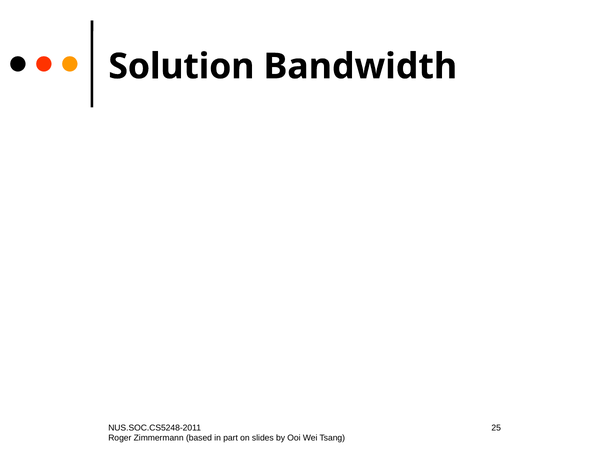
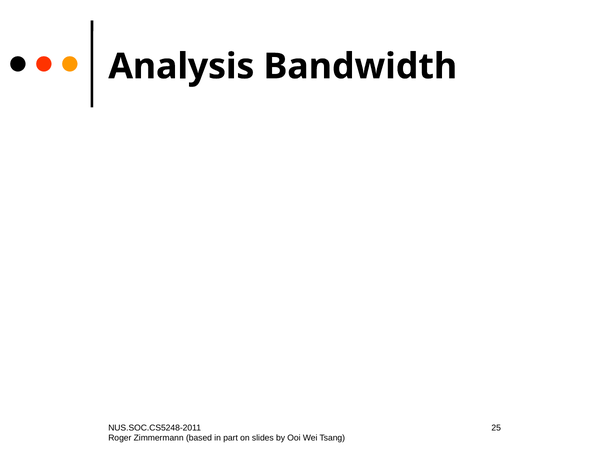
Solution: Solution -> Analysis (181, 66)
